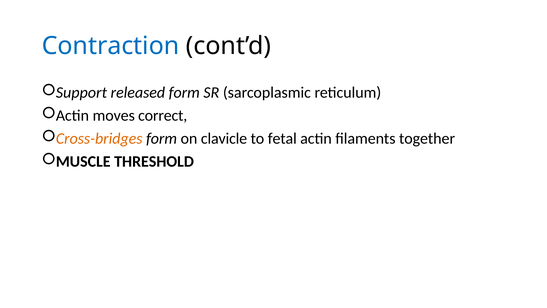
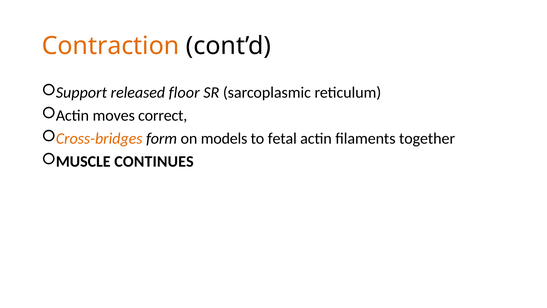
Contraction colour: blue -> orange (111, 46)
released form: form -> floor (184, 92)
clavicle: clavicle -> models (224, 138)
THRESHOLD: THRESHOLD -> CONTINUES (154, 161)
